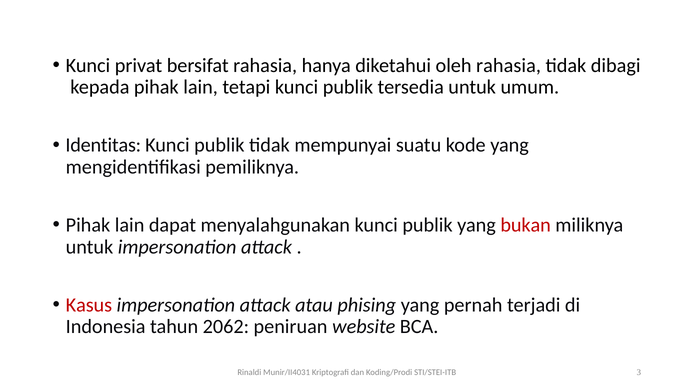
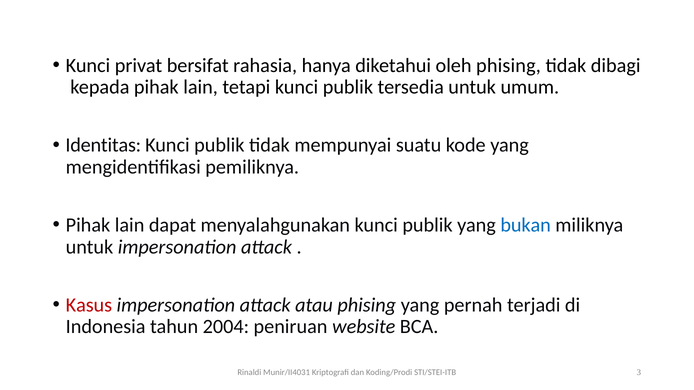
oleh rahasia: rahasia -> phising (508, 65)
bukan colour: red -> blue (526, 225)
2062: 2062 -> 2004 (226, 327)
